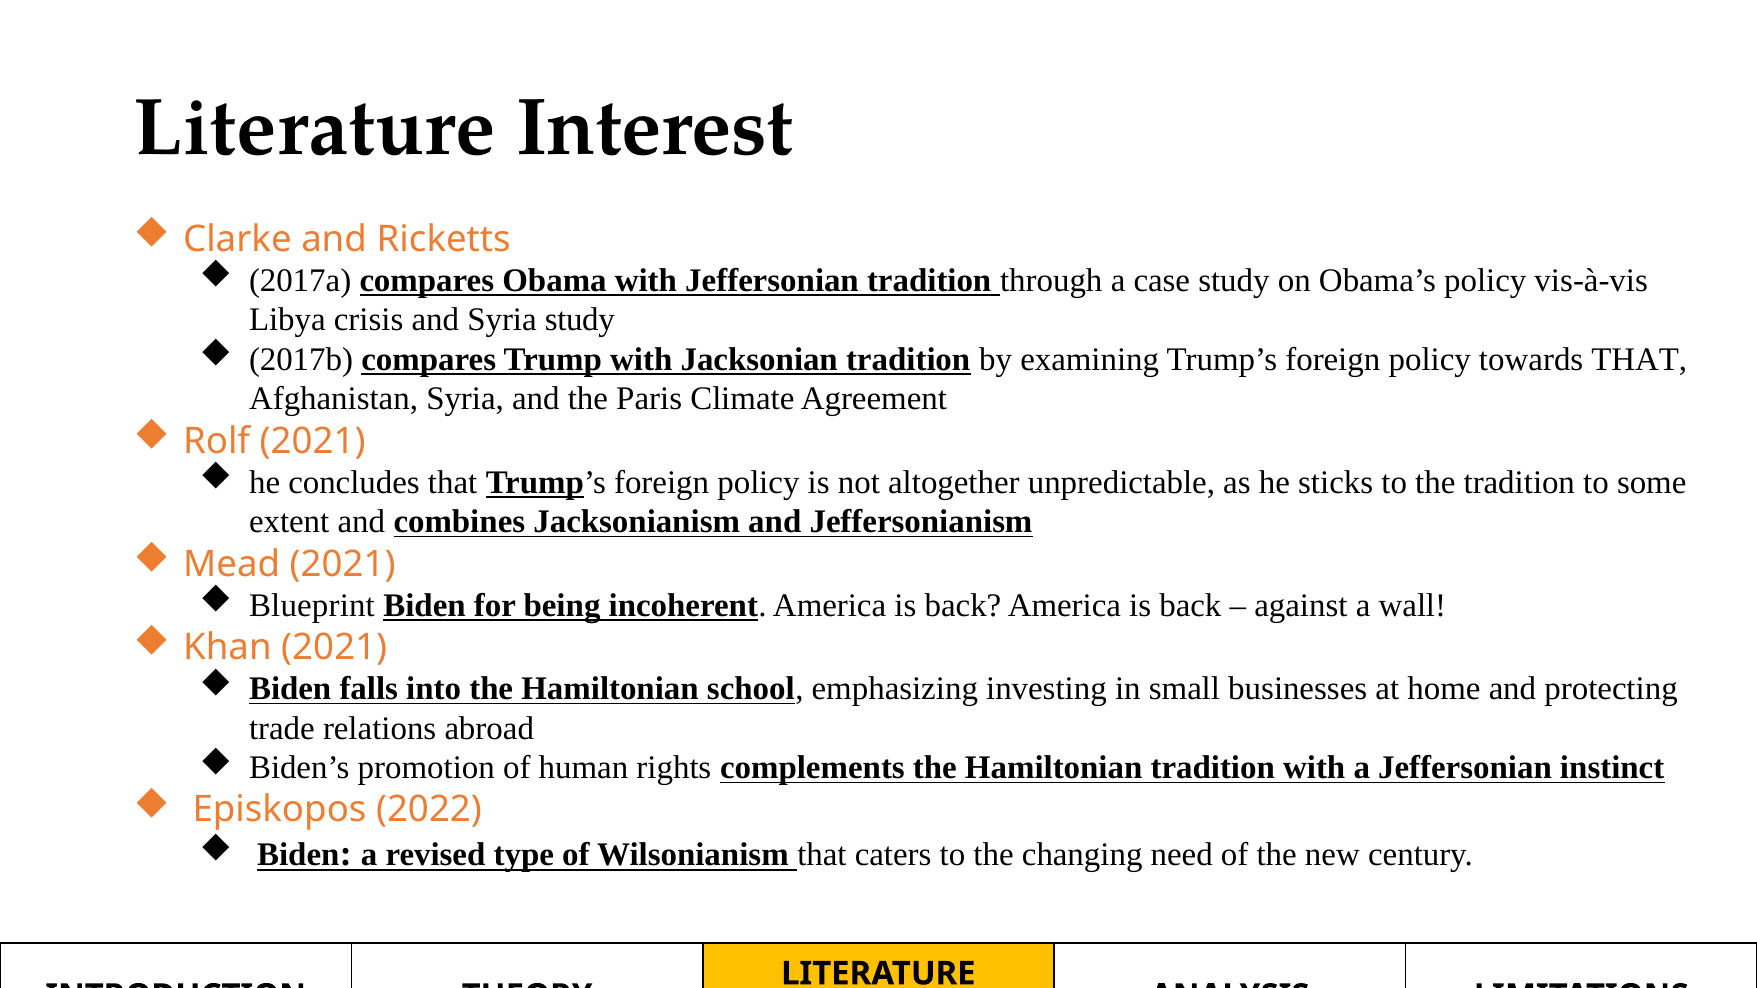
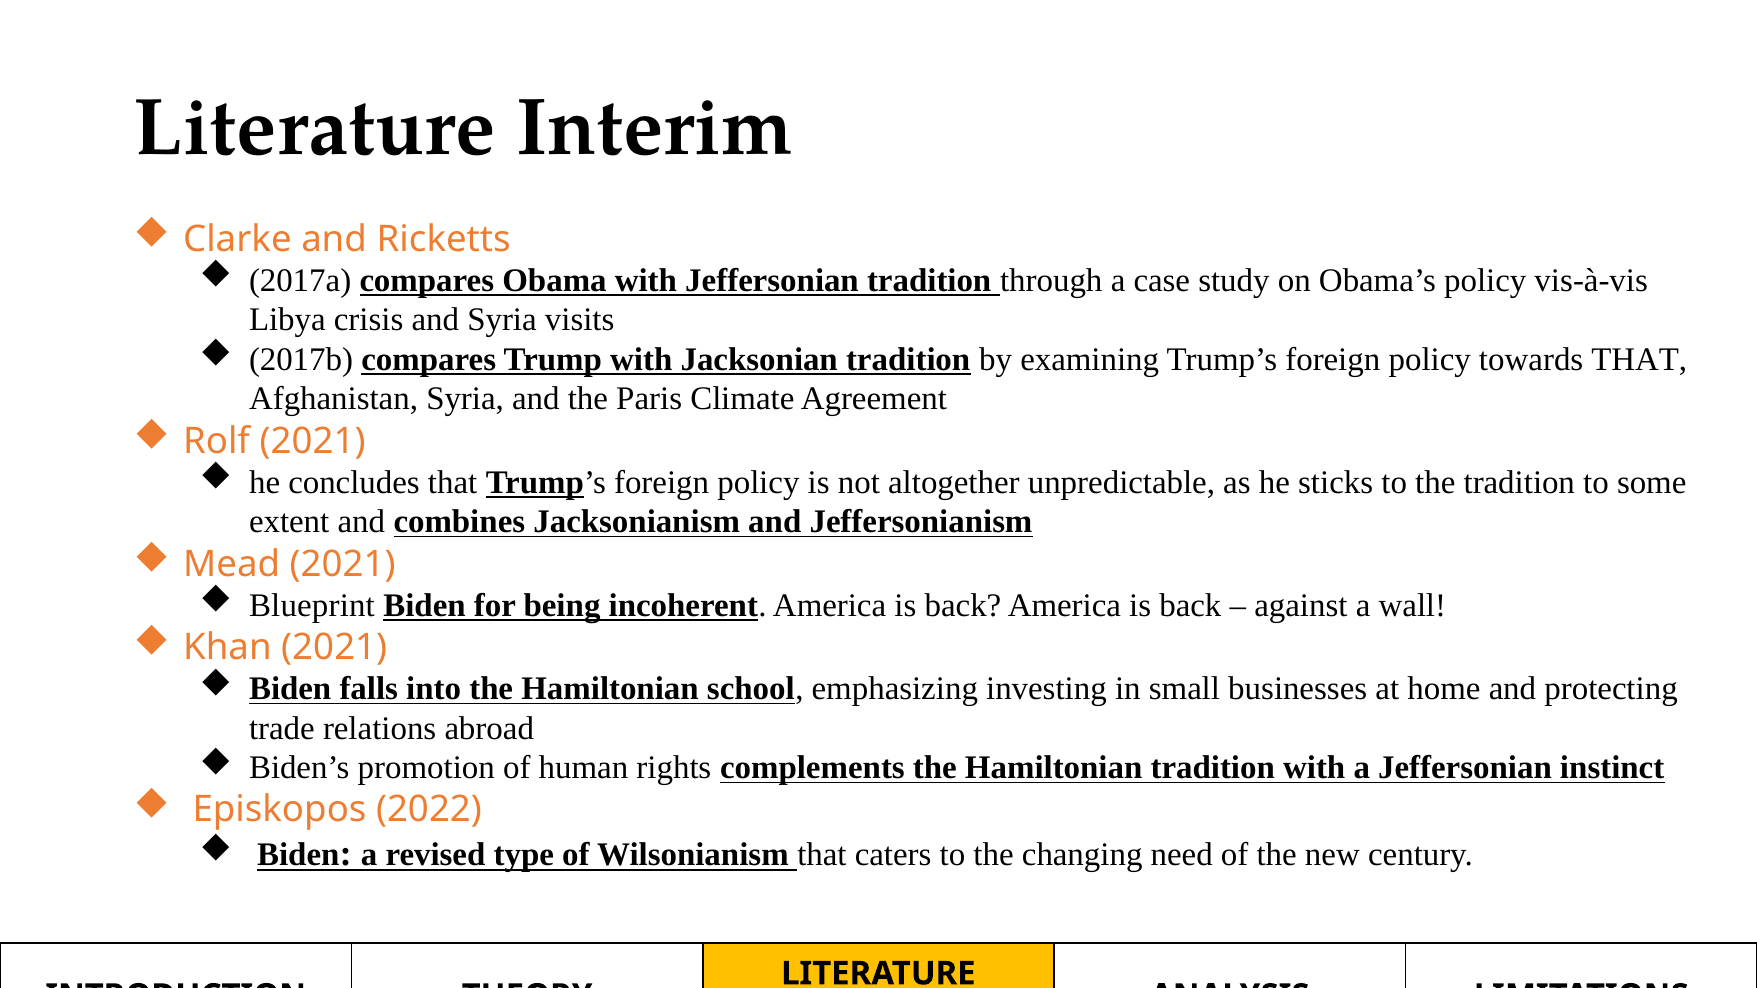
Interest: Interest -> Interim (655, 128)
Syria study: study -> visits (580, 320)
